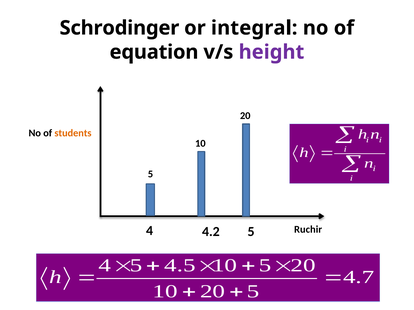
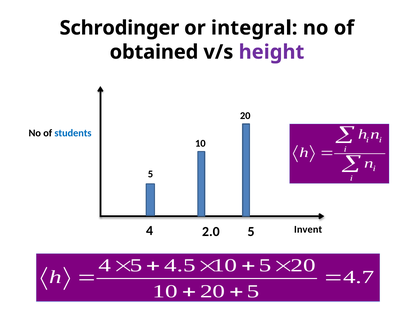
equation: equation -> obtained (154, 52)
students colour: orange -> blue (73, 133)
Ruchir: Ruchir -> Invent (308, 230)
4.2: 4.2 -> 2.0 (211, 232)
